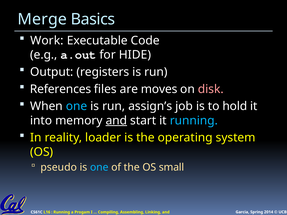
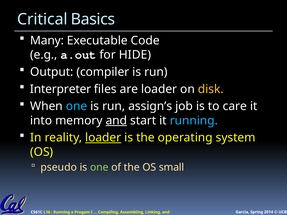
Merge: Merge -> Critical (42, 19)
Work: Work -> Many (47, 41)
registers: registers -> compiler (103, 72)
References: References -> Interpreter (61, 89)
are moves: moves -> loader (159, 89)
disk colour: pink -> yellow (211, 89)
hold: hold -> care (235, 106)
loader underline: none -> present (103, 138)
one colour: light blue -> light green (99, 168)
